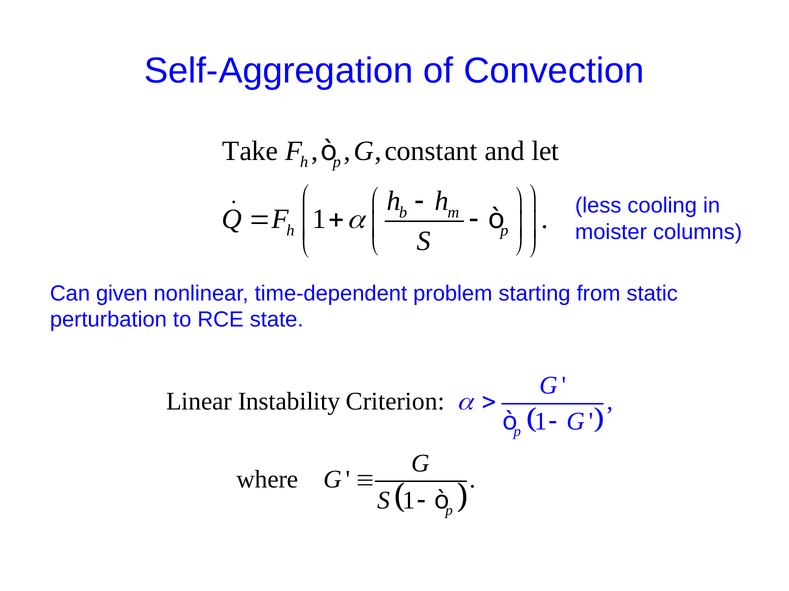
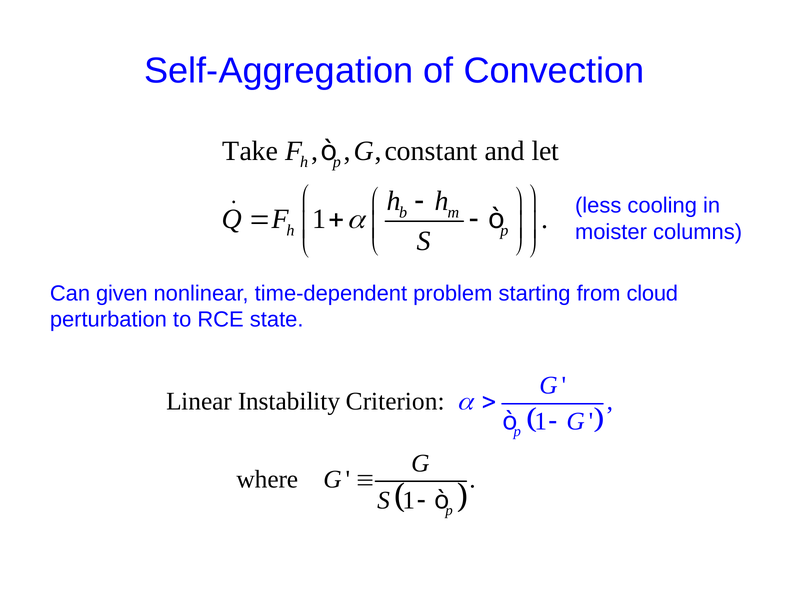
static: static -> cloud (652, 294)
